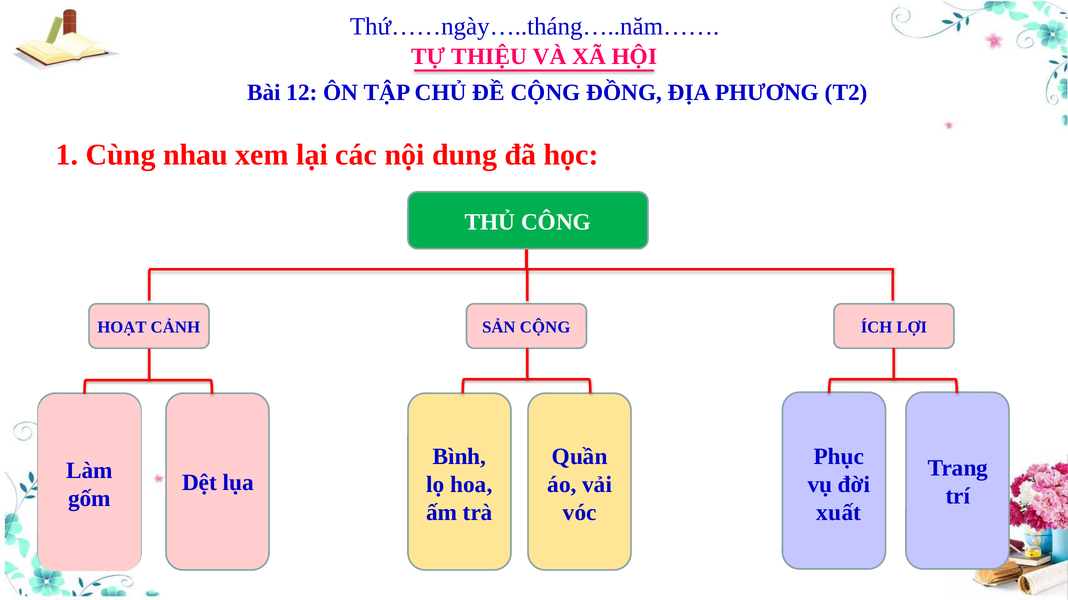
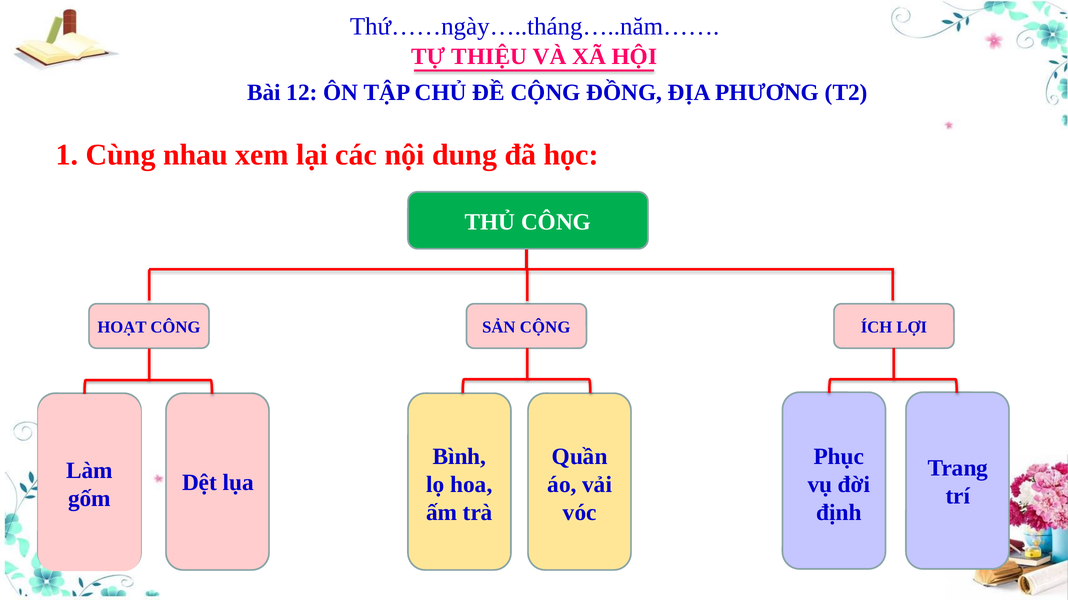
HOẠT CẢNH: CẢNH -> CÔNG (175, 327)
xuất: xuất -> định (839, 512)
